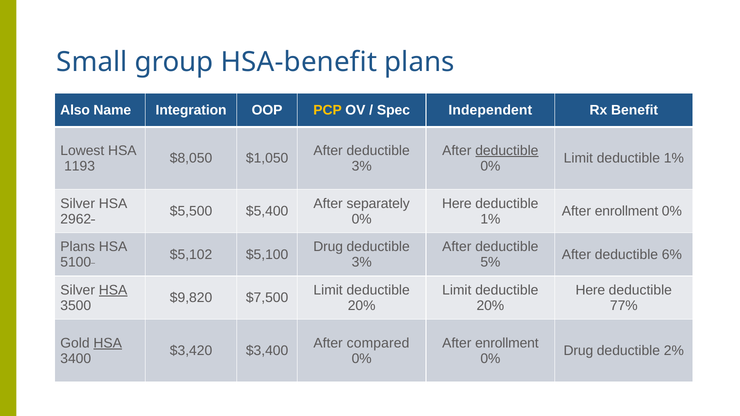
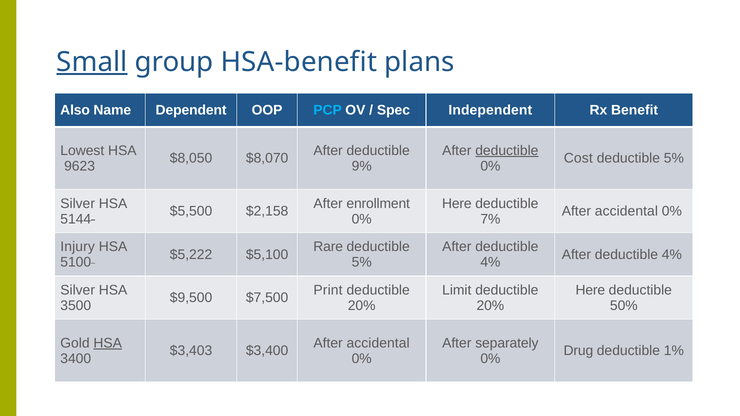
Small underline: none -> present (92, 62)
Integration: Integration -> Dependent (191, 110)
PCP colour: yellow -> light blue (328, 110)
$1,050: $1,050 -> $8,070 (267, 158)
Limit: Limit -> Cost (578, 158)
1%: 1% -> 5% (674, 158)
1193: 1193 -> 9623 (80, 166)
3%: 3% -> 9% (362, 166)
separately: separately -> enrollment (378, 204)
$5,400: $5,400 -> $2,158 (267, 211)
enrollment: enrollment -> accidental (626, 211)
2962: 2962 -> 5144 (76, 219)
1%: 1% -> 7% (490, 219)
Plans: Plans -> Injury (78, 247)
Drug: Drug -> Rare (328, 247)
$5,102: $5,102 -> $5,222 (191, 255)
6%: 6% -> 4% (672, 255)
3%: 3% -> 5% (362, 262)
5%: 5% -> 4% (490, 262)
HSA underline: present -> none (113, 290)
Limit: Limit -> Print (328, 290)
$9,820: $9,820 -> $9,500 (191, 298)
77%: 77% -> 50% (624, 306)
compared: compared -> accidental (378, 343)
enrollment: enrollment -> separately (507, 343)
$3,420: $3,420 -> $3,403 (191, 351)
2%: 2% -> 1% (674, 351)
